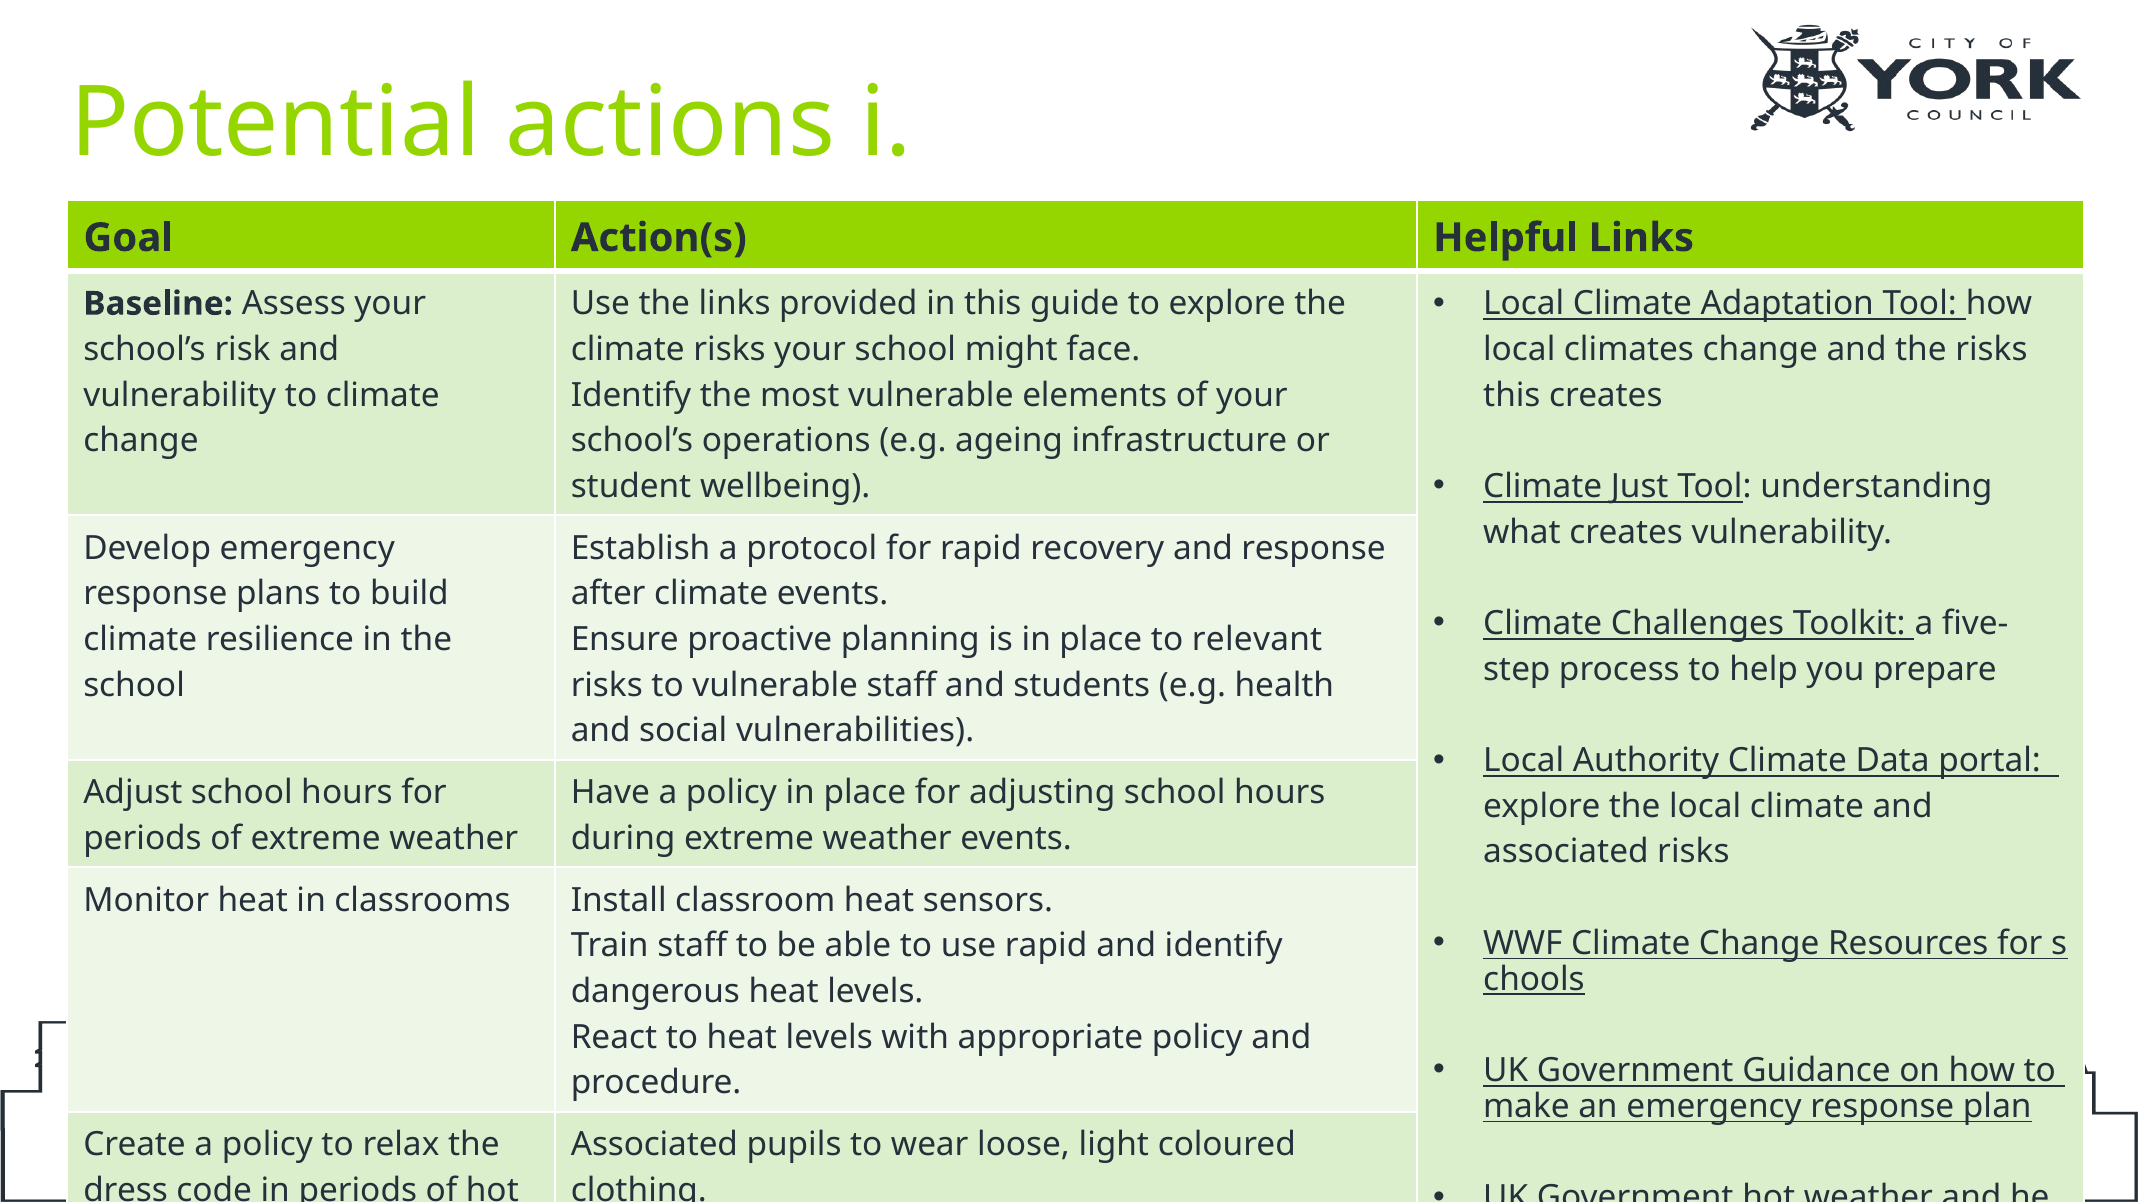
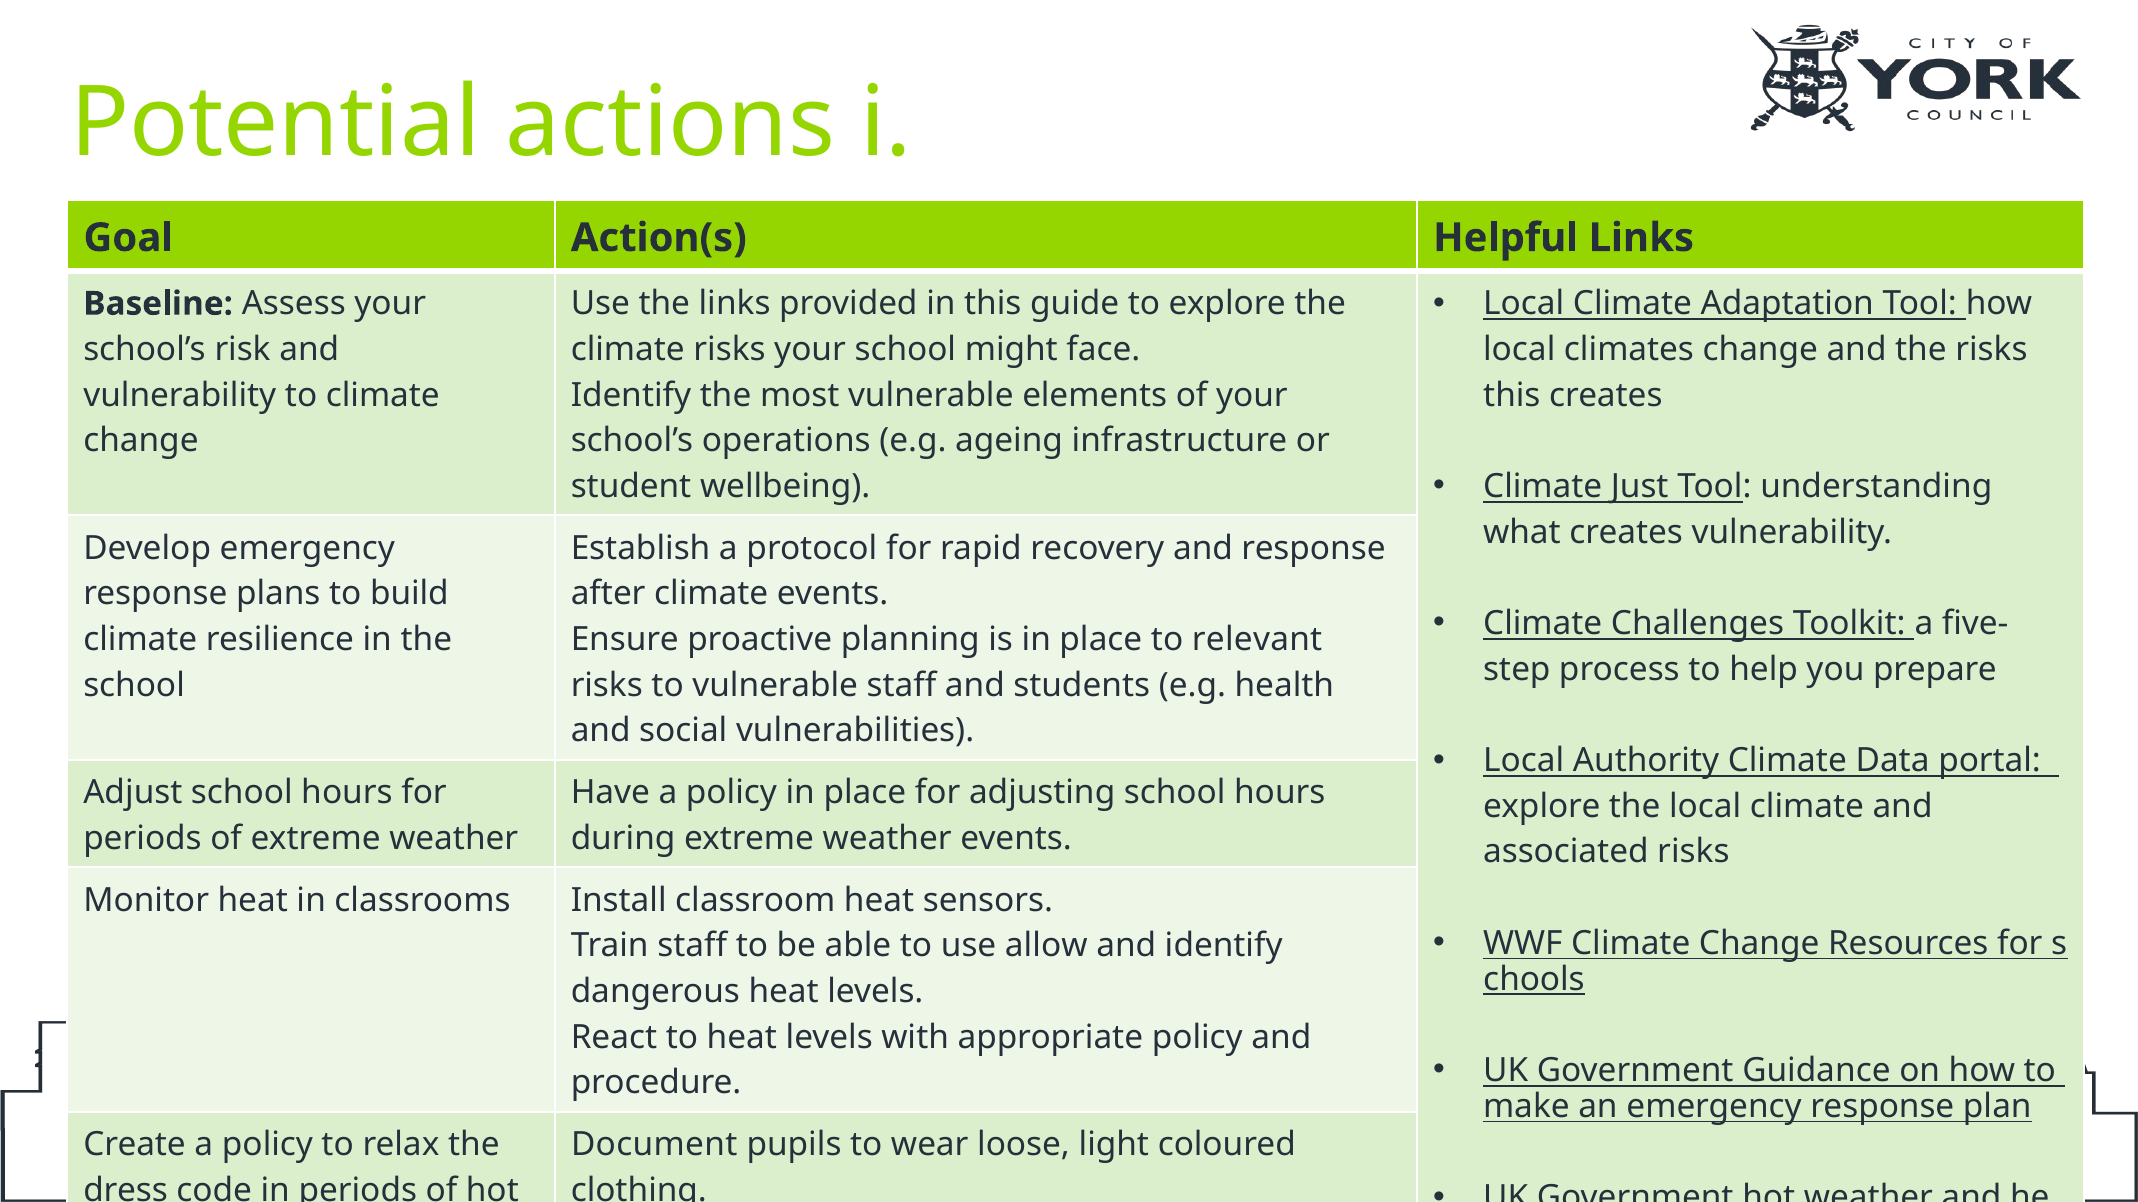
use rapid: rapid -> allow (1046, 946)
Associated: Associated -> Document (654, 1145)
